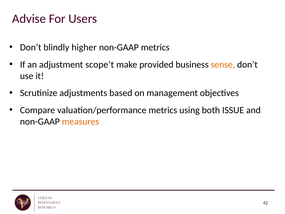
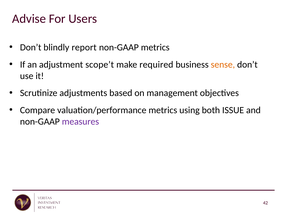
higher: higher -> report (84, 47)
provided: provided -> required (156, 64)
measures colour: orange -> purple (80, 121)
